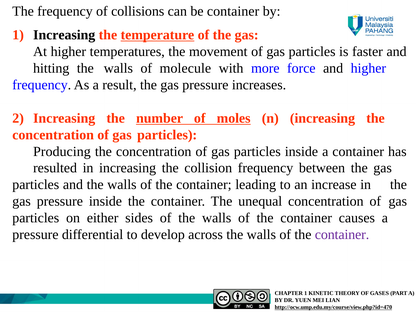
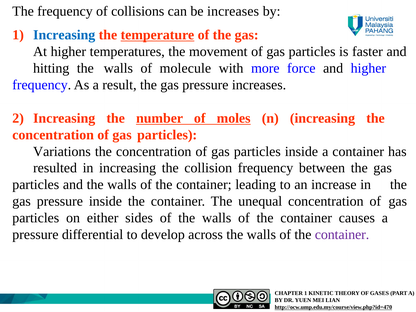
be container: container -> increases (233, 11)
Increasing colour: black -> blue (64, 35)
Producing: Producing -> Variations (62, 151)
